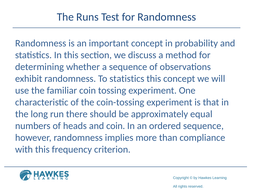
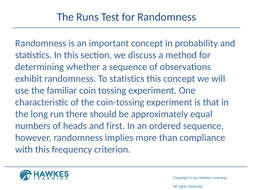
and coin: coin -> first (116, 126)
